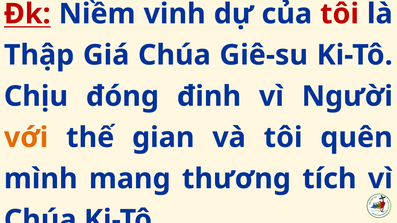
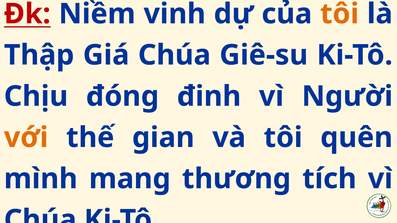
tôi colour: red -> orange (340, 14)
